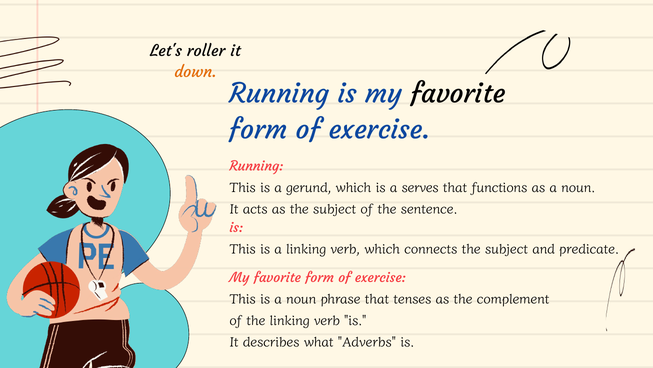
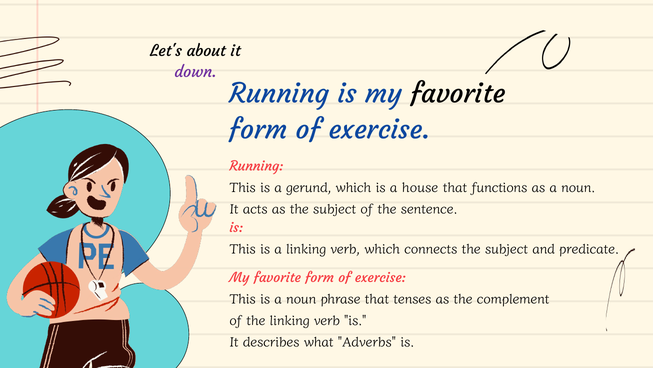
roller: roller -> about (206, 51)
down colour: orange -> purple (195, 72)
serves: serves -> house (420, 188)
